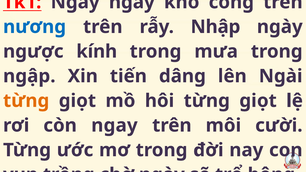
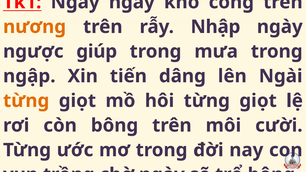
nương colour: blue -> orange (35, 27)
kính: kính -> giúp (97, 51)
còn ngay: ngay -> bông (115, 125)
